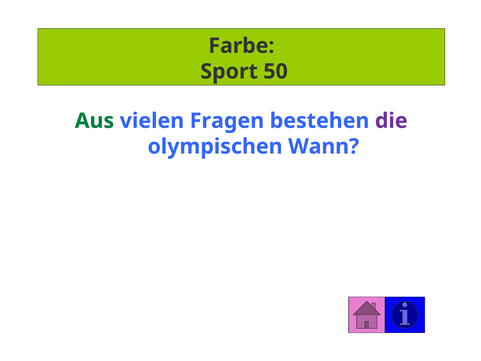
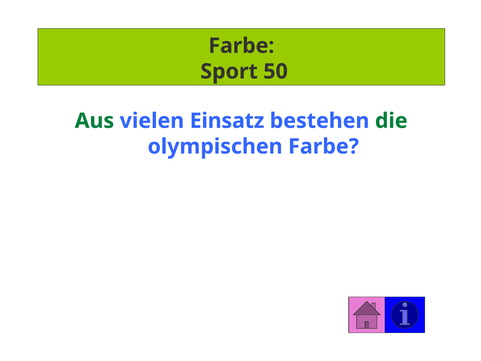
Fragen: Fragen -> Einsatz (227, 121)
die colour: purple -> green (391, 121)
olympischen Wann: Wann -> Farbe (324, 146)
